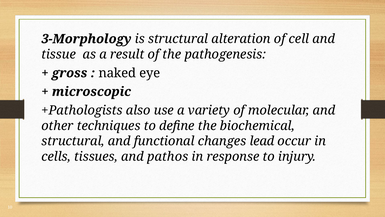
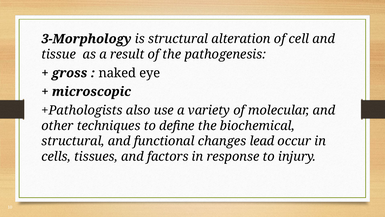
pathos: pathos -> factors (168, 156)
